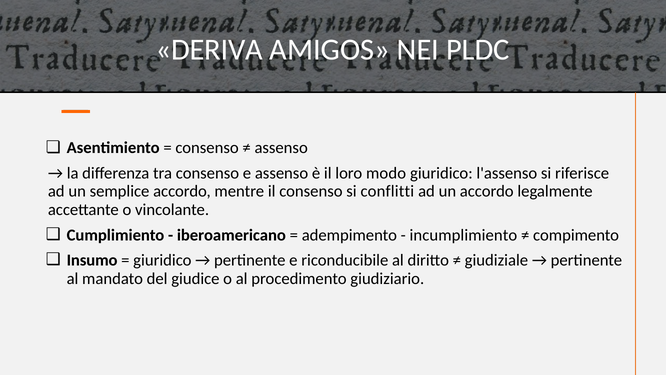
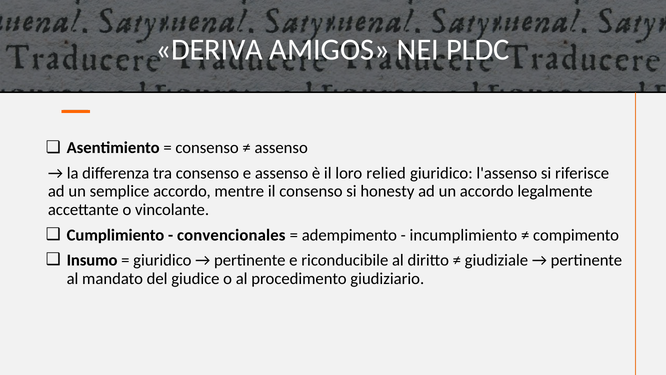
modo: modo -> relied (386, 173)
conflitti: conflitti -> honesty (387, 191)
iberoamericano: iberoamericano -> convencionales (231, 235)
